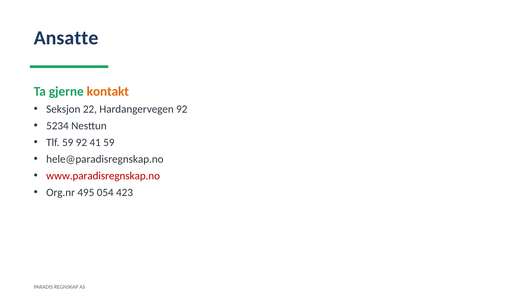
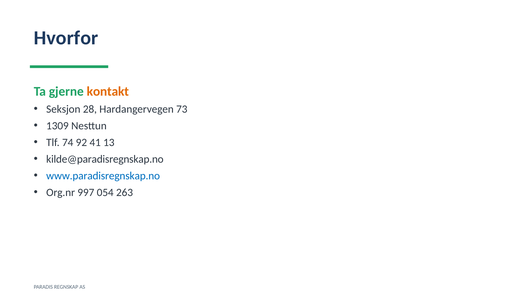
Ansatte: Ansatte -> Hvorfor (66, 38)
22: 22 -> 28 (90, 109)
Hardangervegen 92: 92 -> 73 (182, 109)
5234: 5234 -> 1309 (57, 126)
Tlf 59: 59 -> 74 (68, 142)
41 59: 59 -> 13 (109, 142)
hele@paradisregnskap.no: hele@paradisregnskap.no -> kilde@paradisregnskap.no (105, 159)
www.paradisregnskap.no colour: red -> blue (103, 176)
495: 495 -> 997 (86, 192)
423: 423 -> 263 (125, 192)
